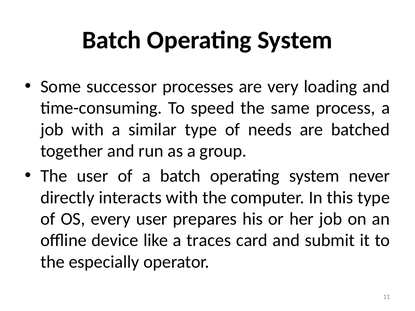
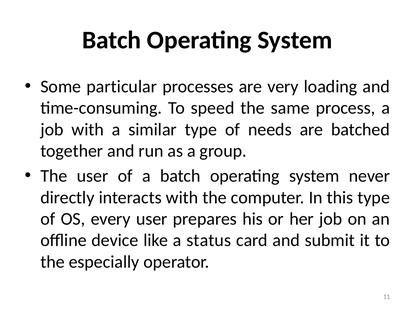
successor: successor -> particular (122, 87)
traces: traces -> status (209, 241)
